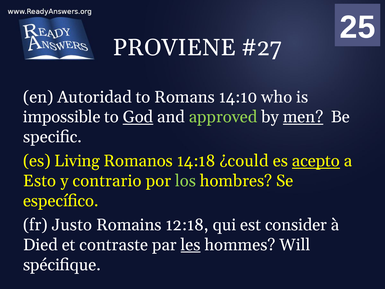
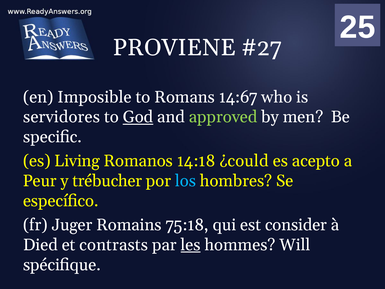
Autoridad: Autoridad -> Imposible (95, 97)
14:10: 14:10 -> 14:67 (238, 97)
impossible: impossible -> servidores (62, 117)
men underline: present -> none (303, 117)
acepto underline: present -> none (316, 161)
Esto: Esto -> Peur (40, 181)
contrario: contrario -> trébucher (107, 181)
los colour: light green -> light blue (186, 181)
Justo: Justo -> Juger (72, 225)
12:18: 12:18 -> 75:18 (187, 225)
contraste: contraste -> contrasts (114, 245)
